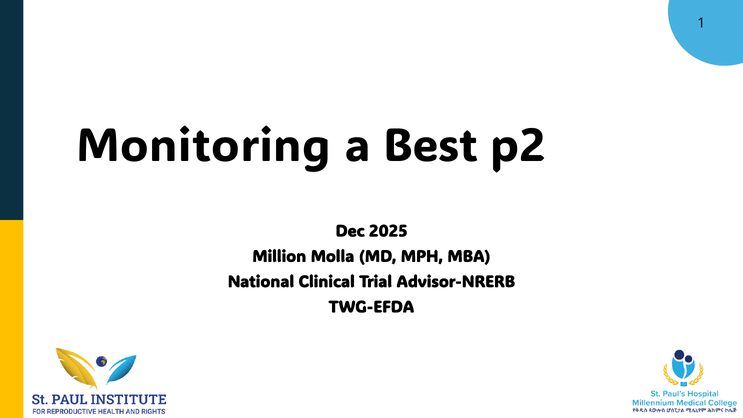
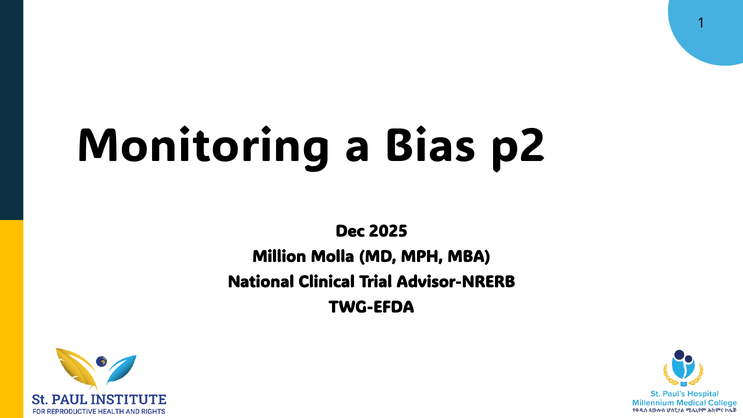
Best: Best -> Bias (430, 146)
